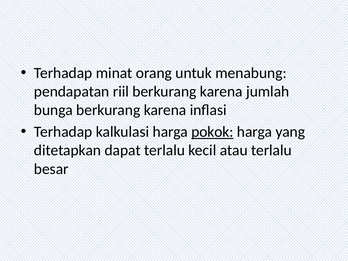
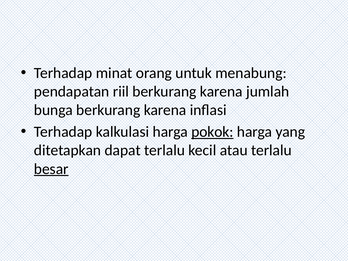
besar underline: none -> present (51, 169)
